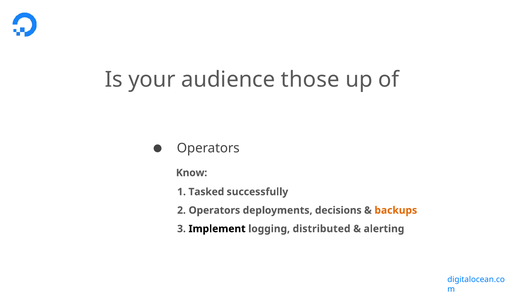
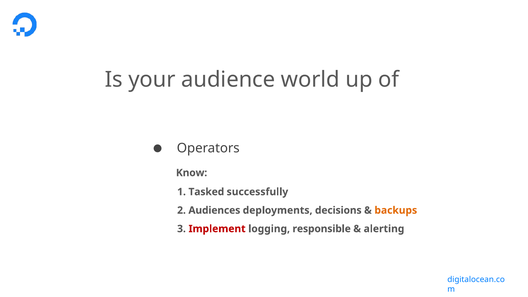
those: those -> world (310, 80)
2 Operators: Operators -> Audiences (214, 210)
Implement colour: black -> red (217, 229)
distributed: distributed -> responsible (322, 229)
